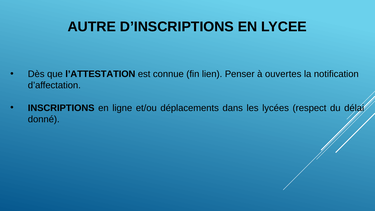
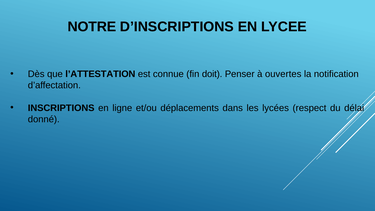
AUTRE: AUTRE -> NOTRE (92, 27)
lien: lien -> doit (212, 74)
